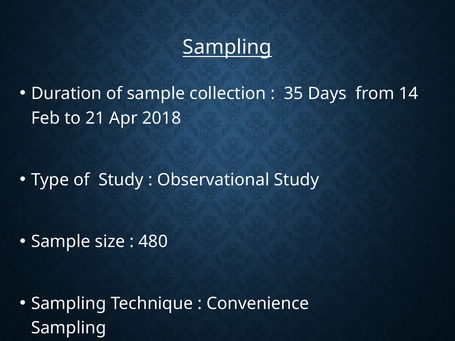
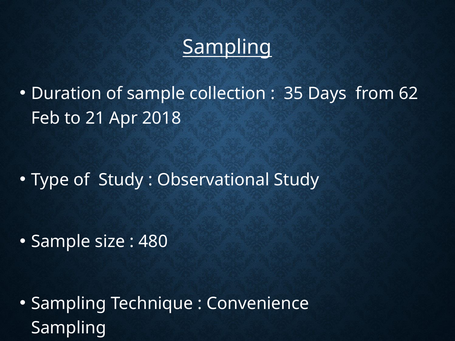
14: 14 -> 62 (409, 94)
